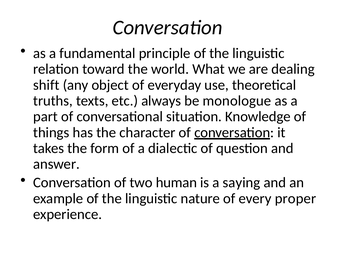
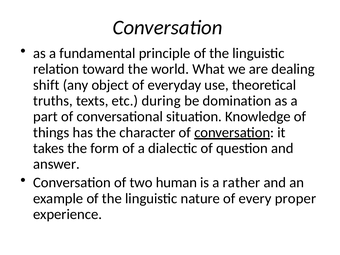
always: always -> during (161, 101)
monologue: monologue -> domination (237, 101)
saying: saying -> rather (241, 183)
